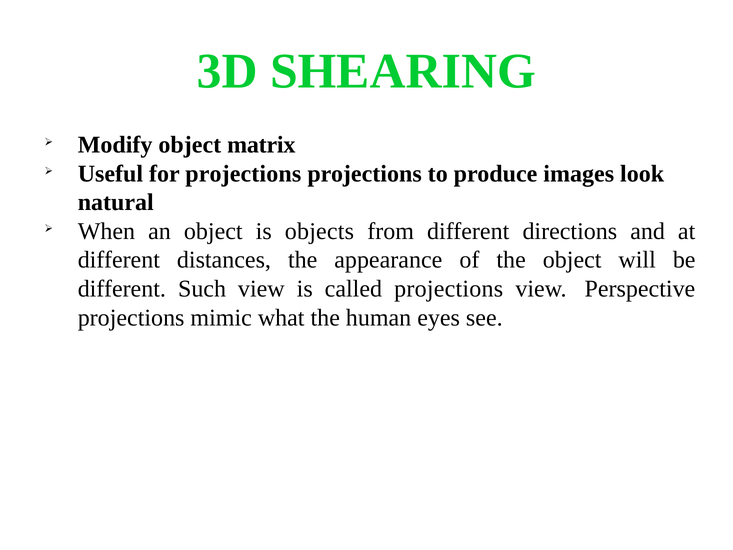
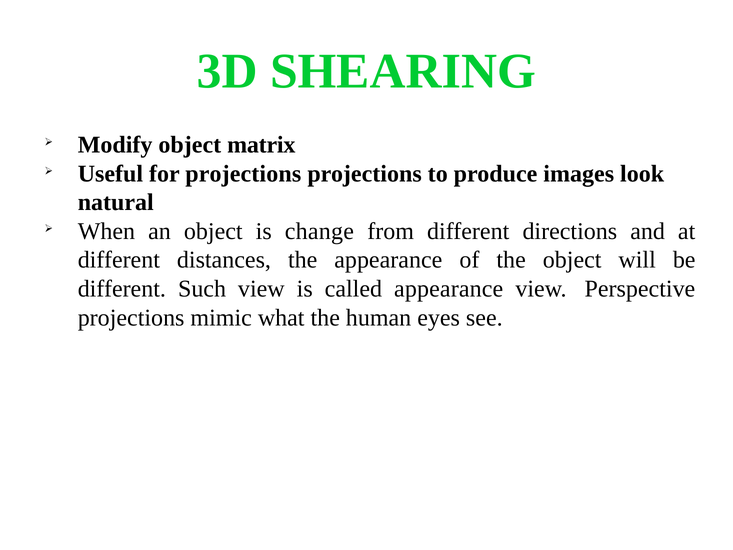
objects: objects -> change (319, 231)
called projections: projections -> appearance (449, 289)
